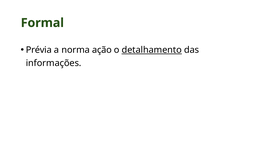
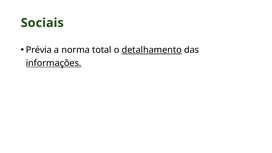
Formal: Formal -> Sociais (42, 23)
ação: ação -> total (102, 50)
informações underline: none -> present (54, 63)
